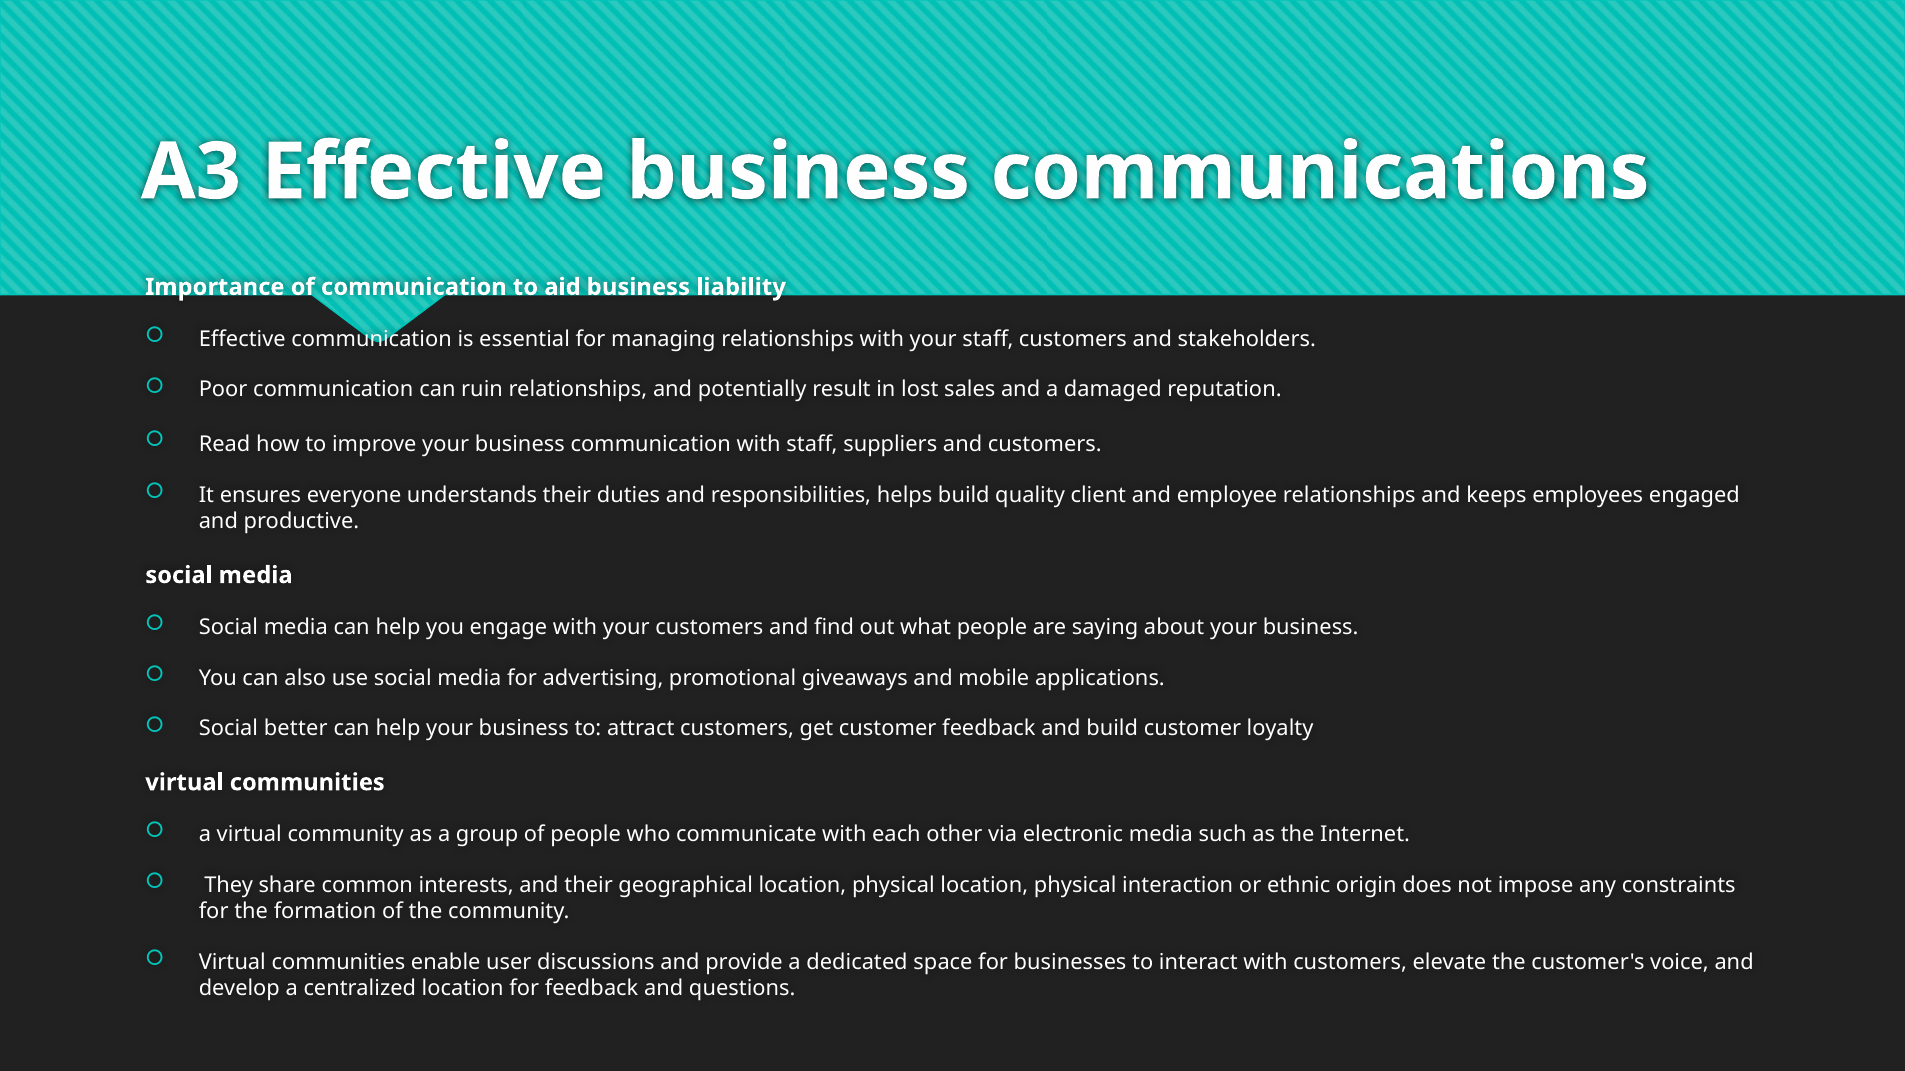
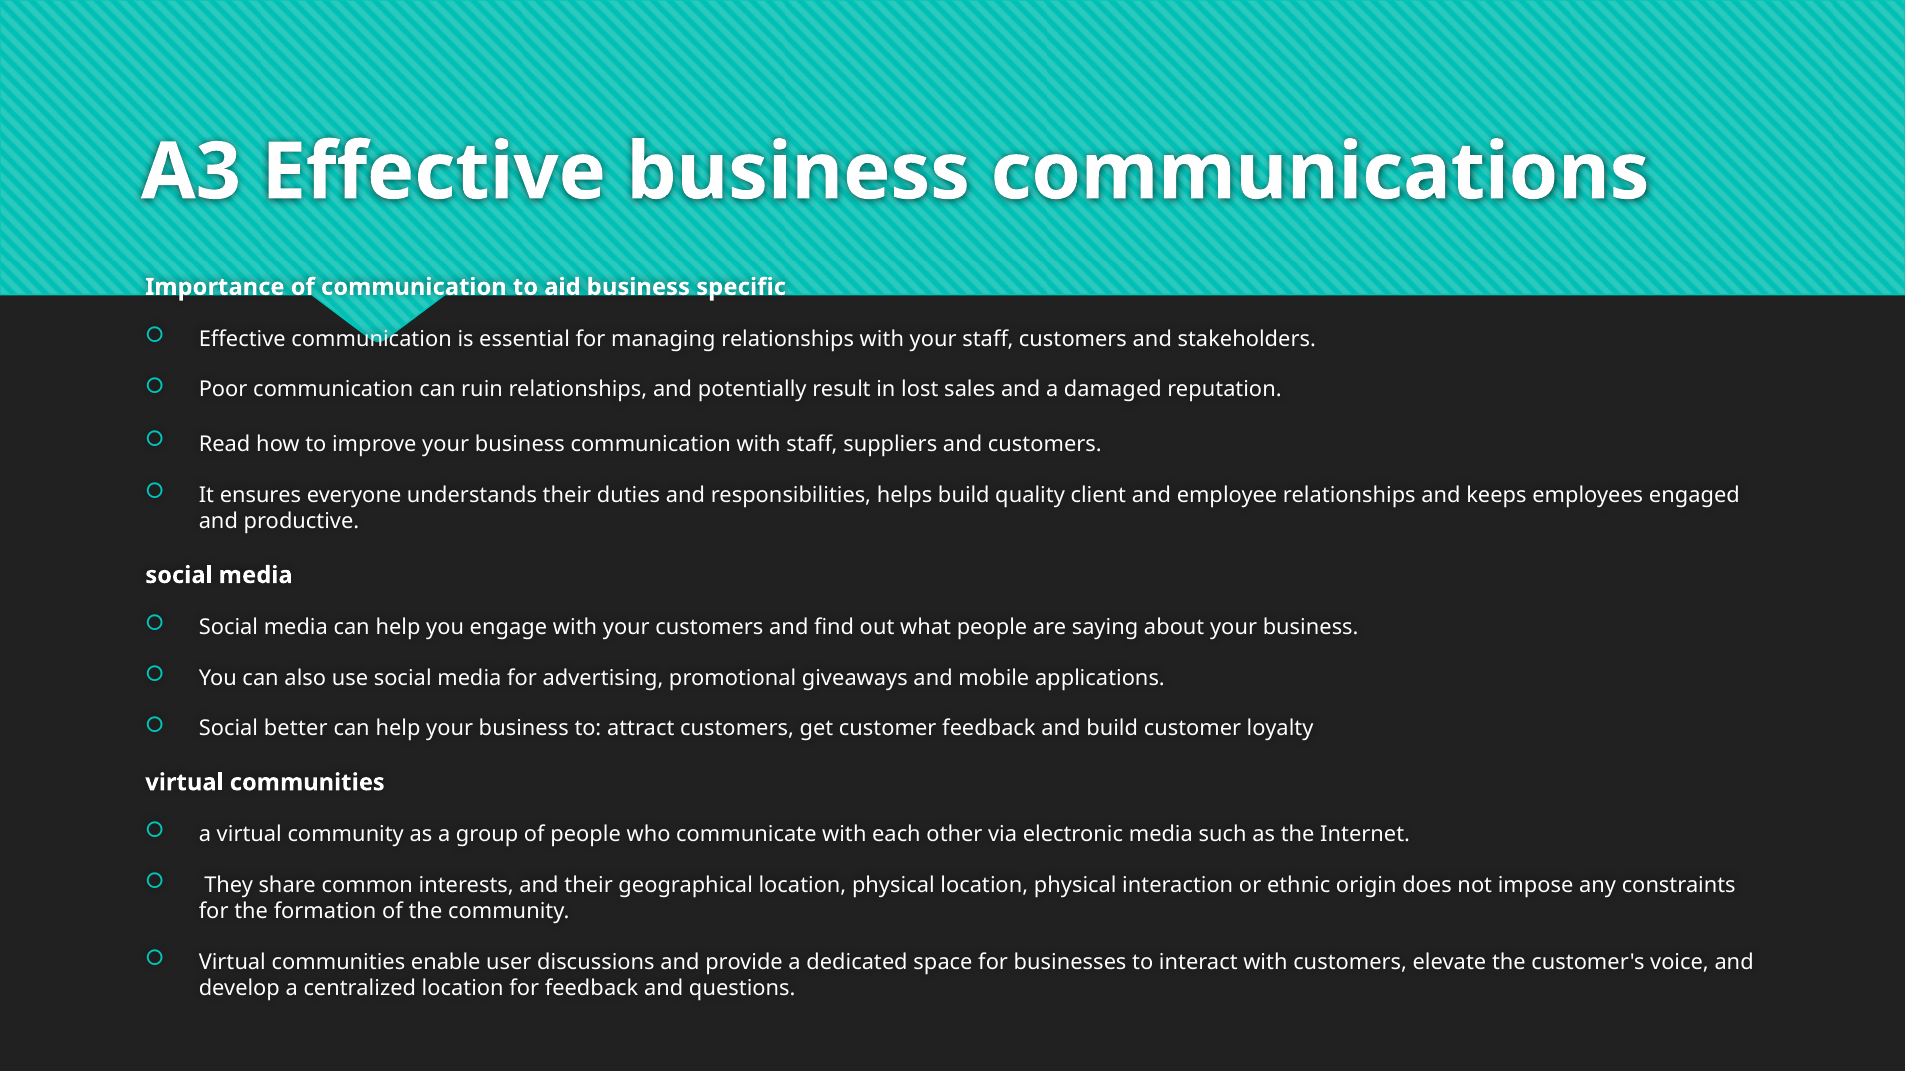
liability: liability -> specific (741, 287)
